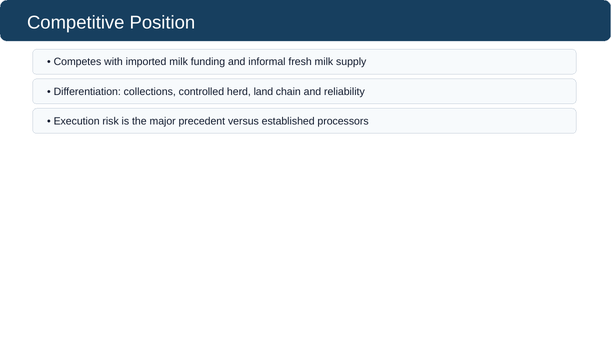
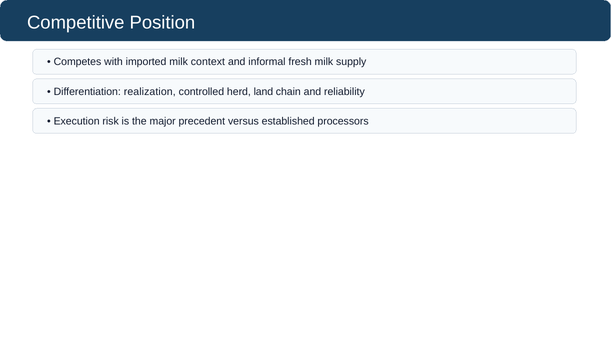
funding: funding -> context (208, 62)
collections: collections -> realization (150, 91)
